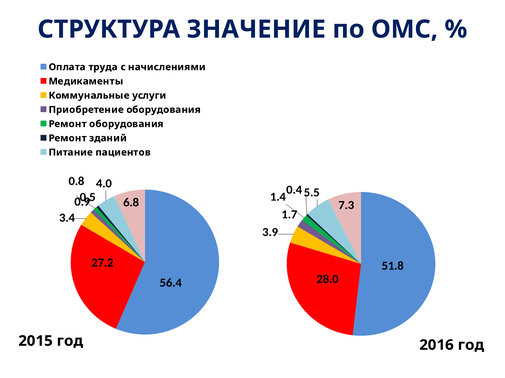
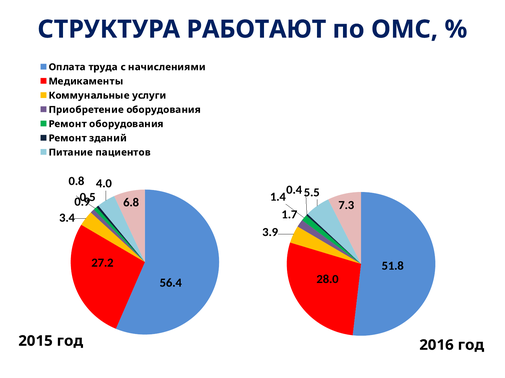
ЗНАЧЕНИЕ: ЗНАЧЕНИЕ -> РАБОТАЮТ (256, 29)
